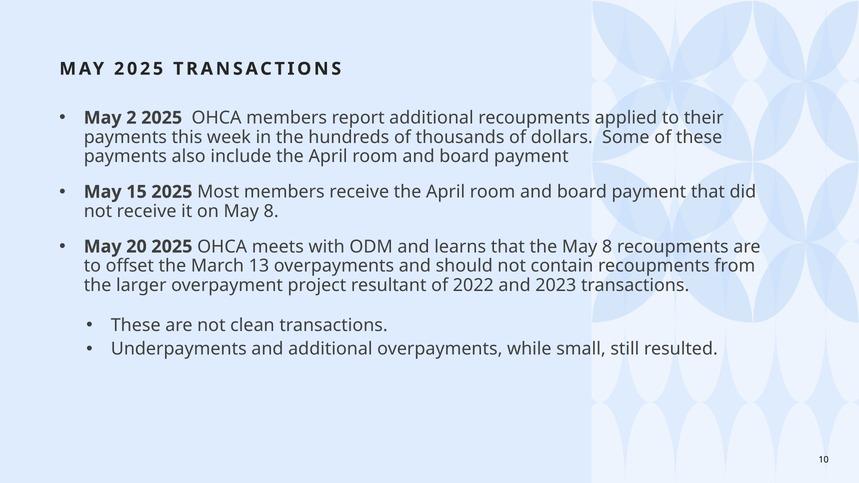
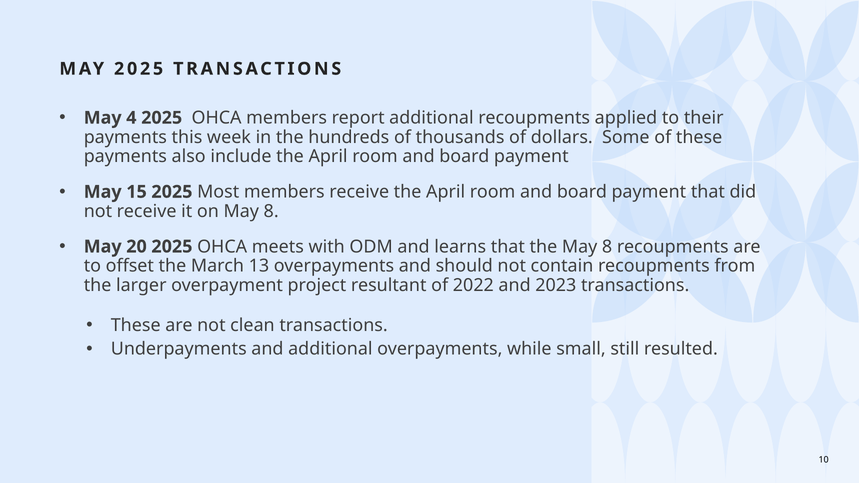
2: 2 -> 4 (131, 118)
